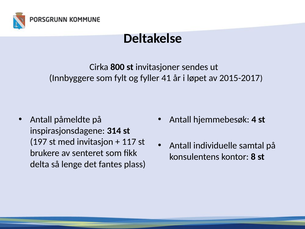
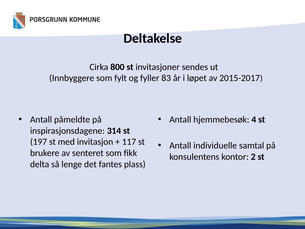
41: 41 -> 83 (166, 78)
8: 8 -> 2 (253, 157)
